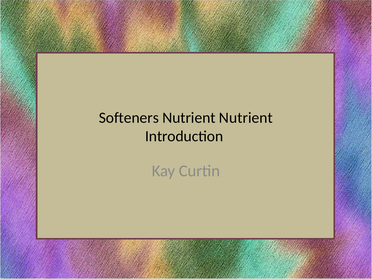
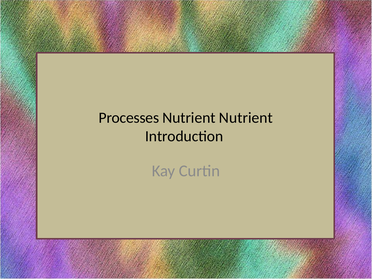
Softeners: Softeners -> Processes (129, 118)
